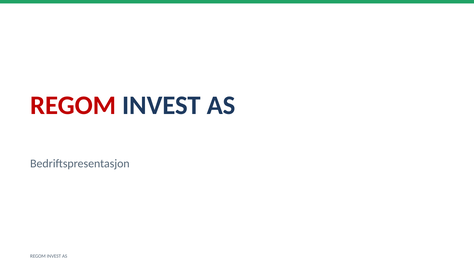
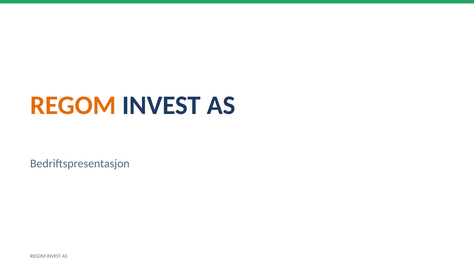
REGOM colour: red -> orange (73, 105)
